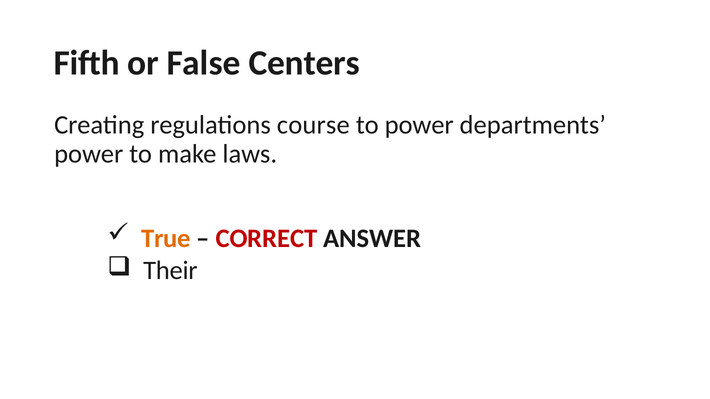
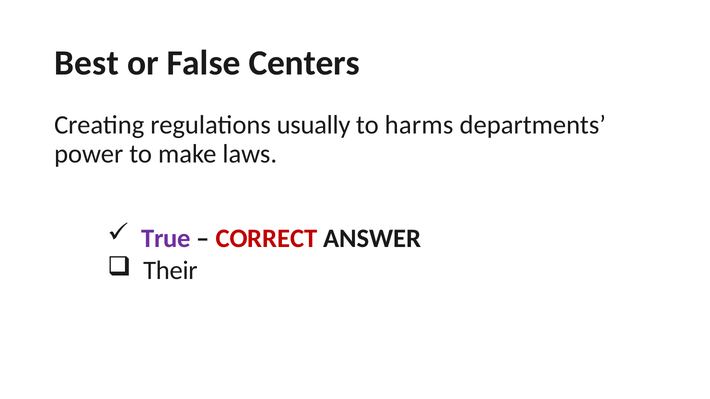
Fifth: Fifth -> Best (87, 63)
course: course -> usually (314, 125)
to power: power -> harms (419, 125)
True colour: orange -> purple (166, 239)
